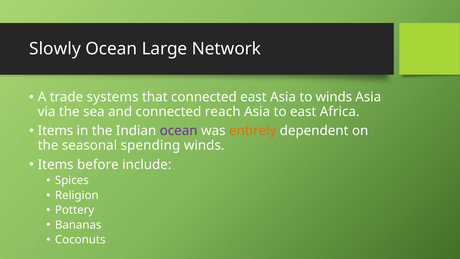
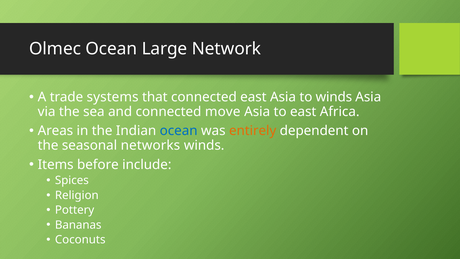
Slowly: Slowly -> Olmec (55, 49)
reach: reach -> move (223, 111)
Items: Items -> Areas (55, 131)
ocean colour: purple -> blue (179, 131)
spending: spending -> networks (150, 145)
